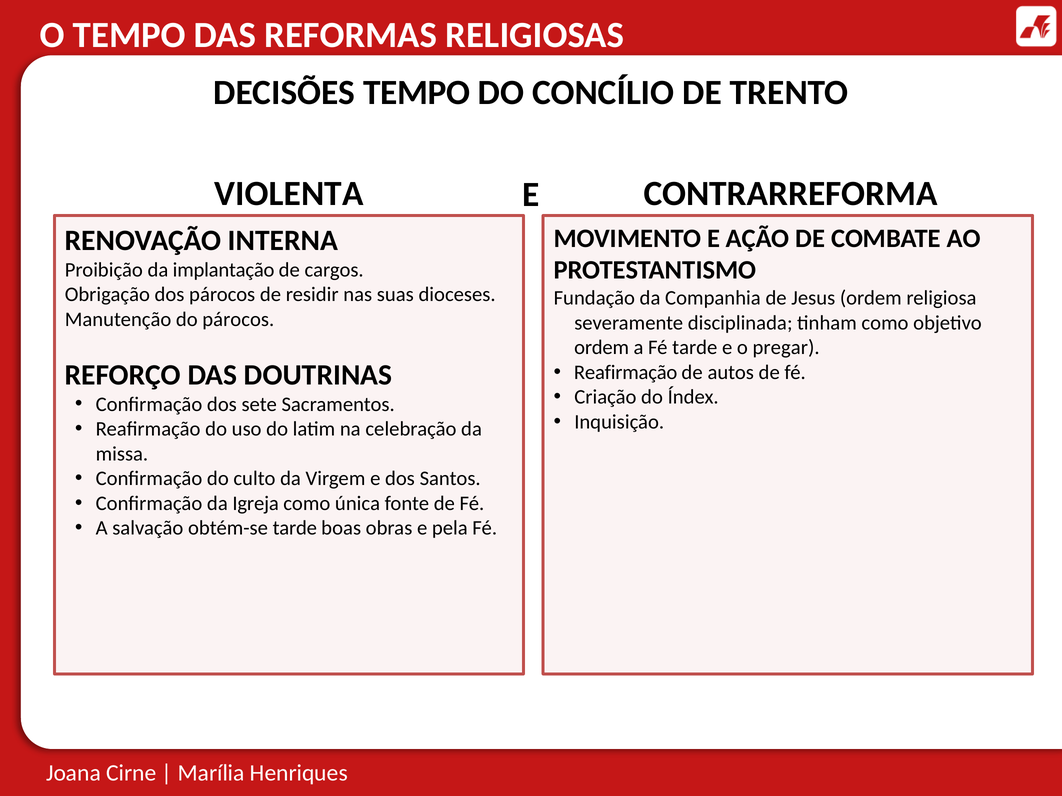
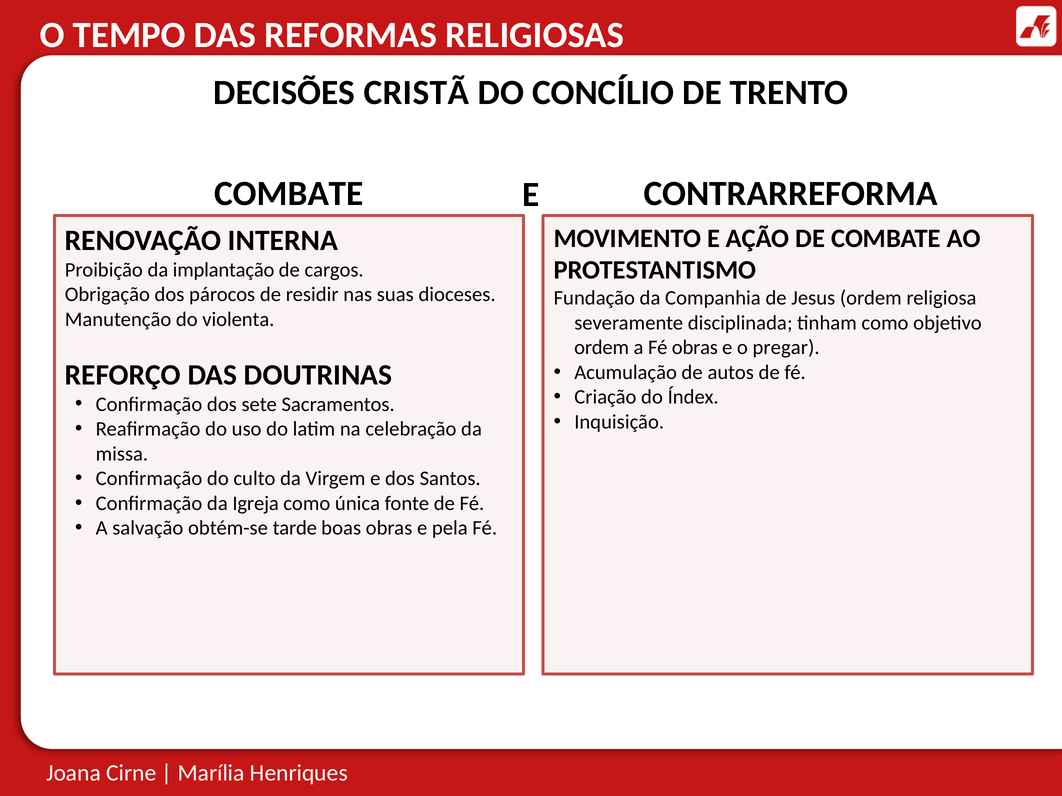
DECISÕES TEMPO: TEMPO -> CRISTÃ (416, 93)
VIOLENTA: VIOLENTA -> COMBATE (289, 194)
do párocos: párocos -> violenta (238, 320)
Fé tarde: tarde -> obras (695, 348)
Reafirmação: Reafirmação -> Acumulação (626, 373)
